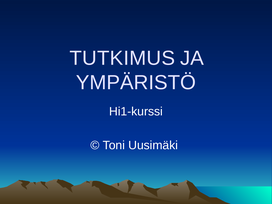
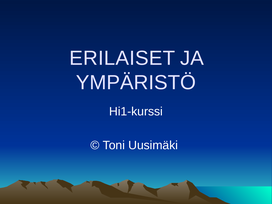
TUTKIMUS: TUTKIMUS -> ERILAISET (122, 58)
